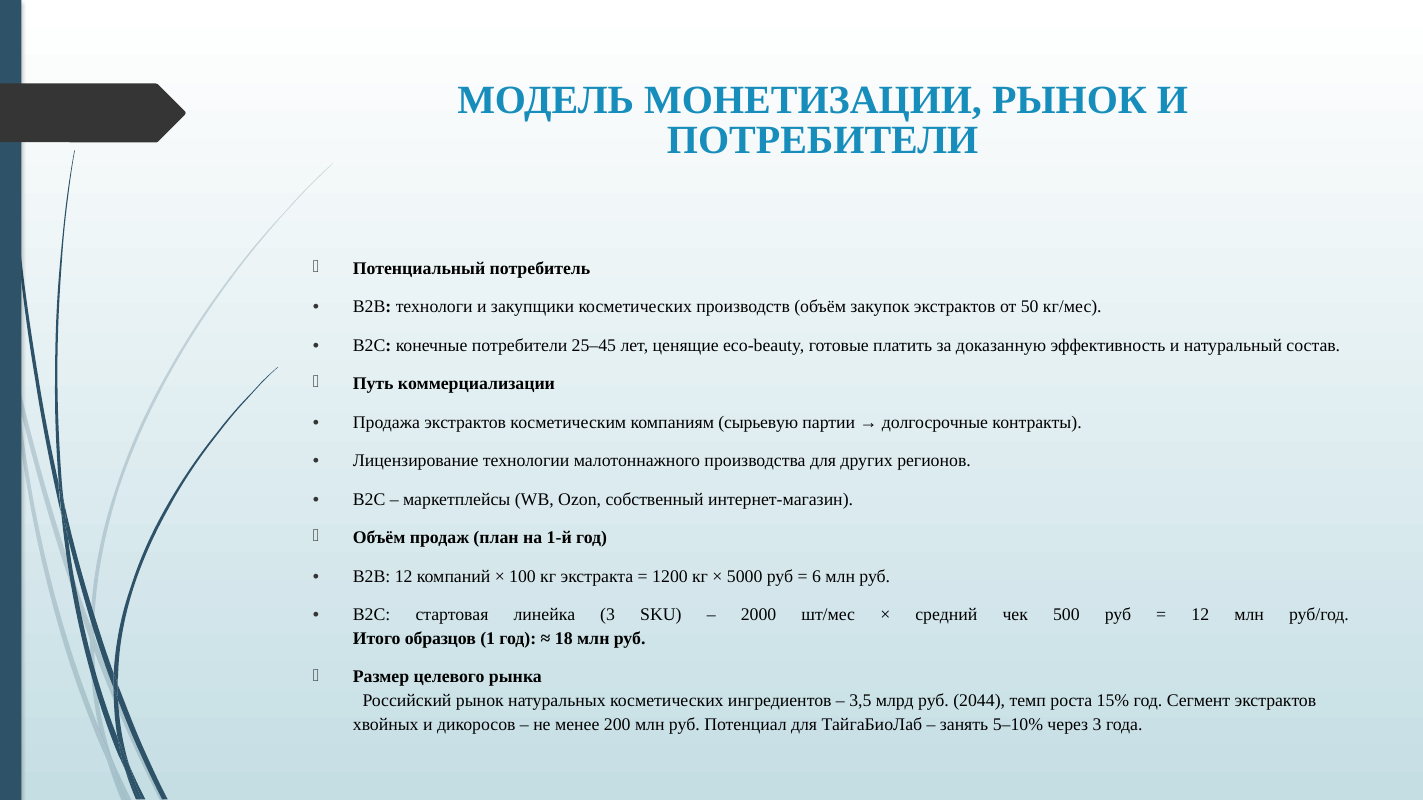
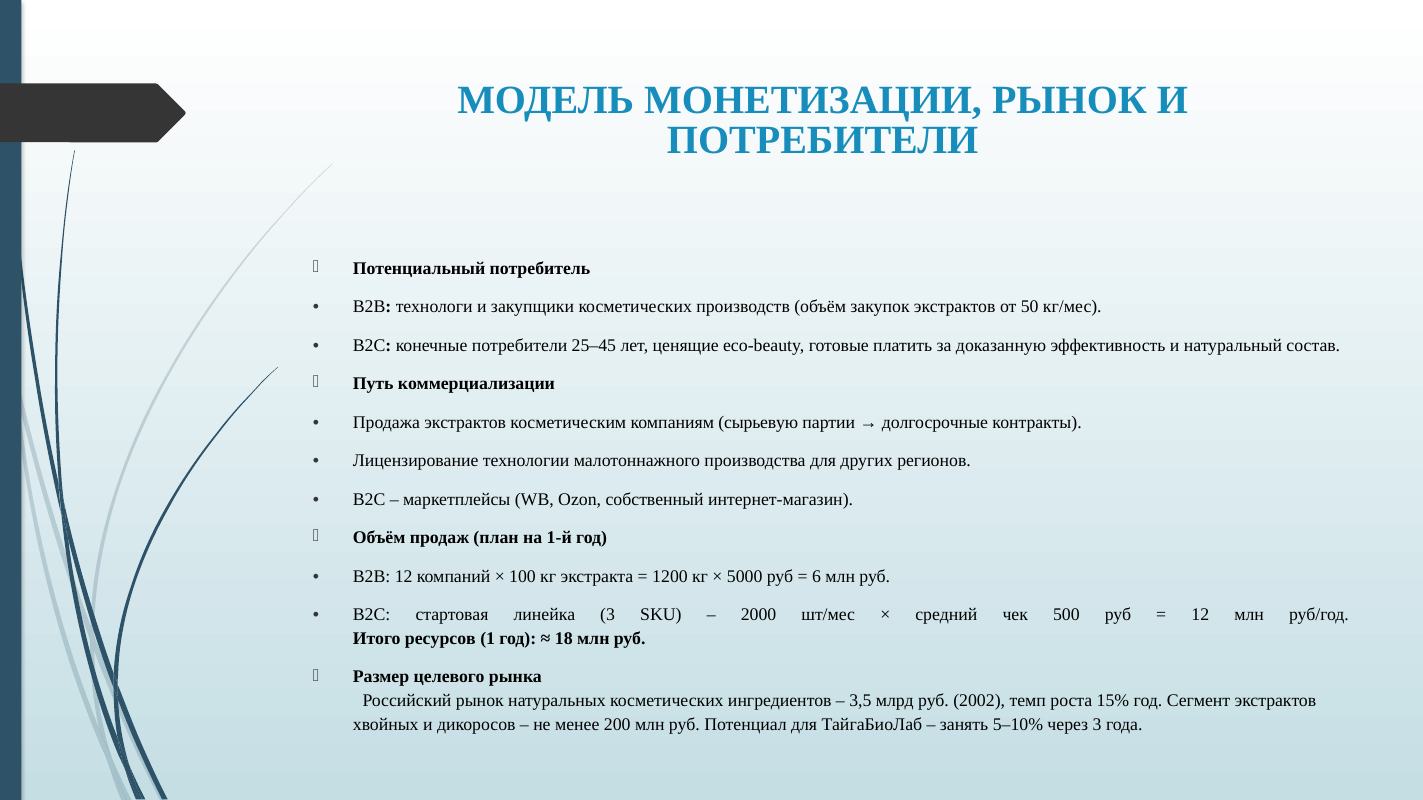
образцов: образцов -> ресурсов (440, 639)
2044: 2044 -> 2002 (979, 701)
